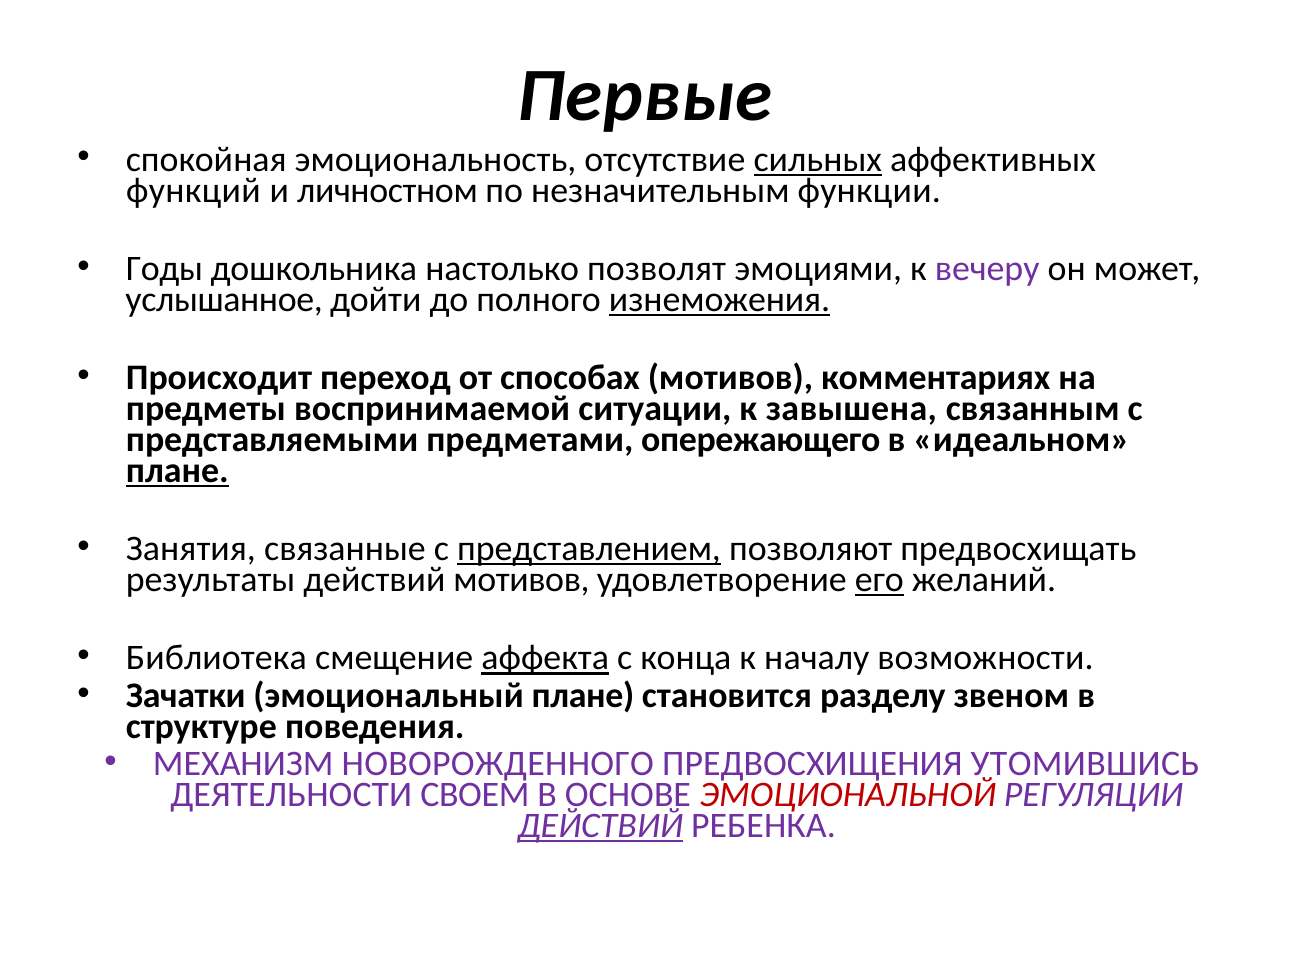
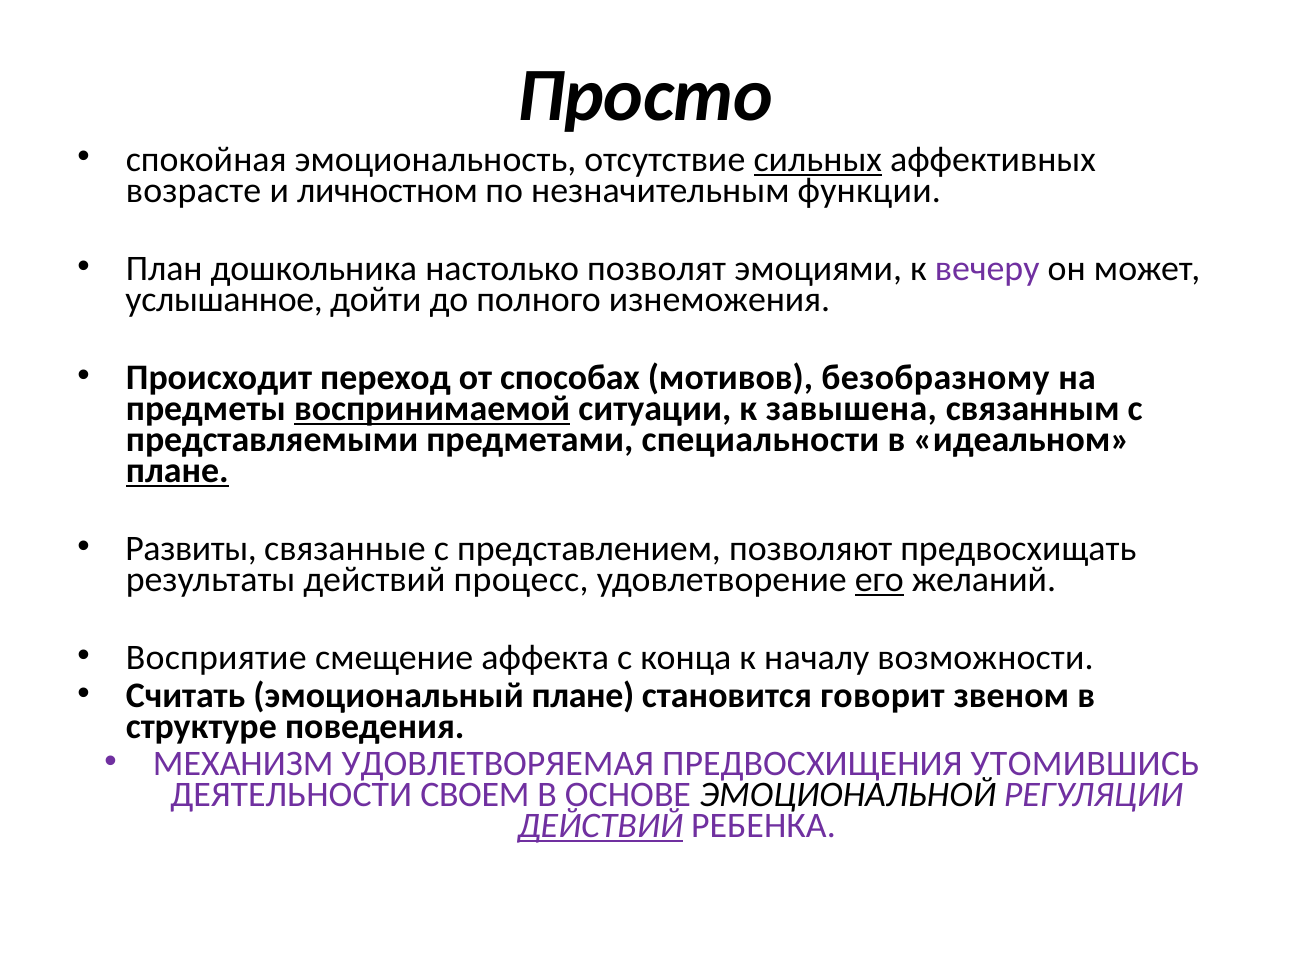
Первые: Первые -> Просто (646, 96)
функций: функций -> возрасте (194, 190)
Годы: Годы -> План (164, 269)
изнеможения underline: present -> none (720, 300)
комментариях: комментариях -> безобразному (936, 378)
воспринимаемой underline: none -> present (432, 409)
опережающего: опережающего -> специальности (760, 440)
Занятия: Занятия -> Развиты (191, 549)
представлением underline: present -> none (589, 549)
действий мотивов: мотивов -> процесс (521, 580)
Библиотека: Библиотека -> Восприятие (216, 658)
аффекта underline: present -> none (545, 658)
Зачатки: Зачатки -> Считать (186, 696)
разделу: разделу -> говорит (883, 696)
НОВОРОЖДЕННОГО: НОВОРОЖДЕННОГО -> УДОВЛЕТВОРЯЕМАЯ (498, 764)
ЭМОЦИОНАЛЬНОЙ colour: red -> black (848, 795)
